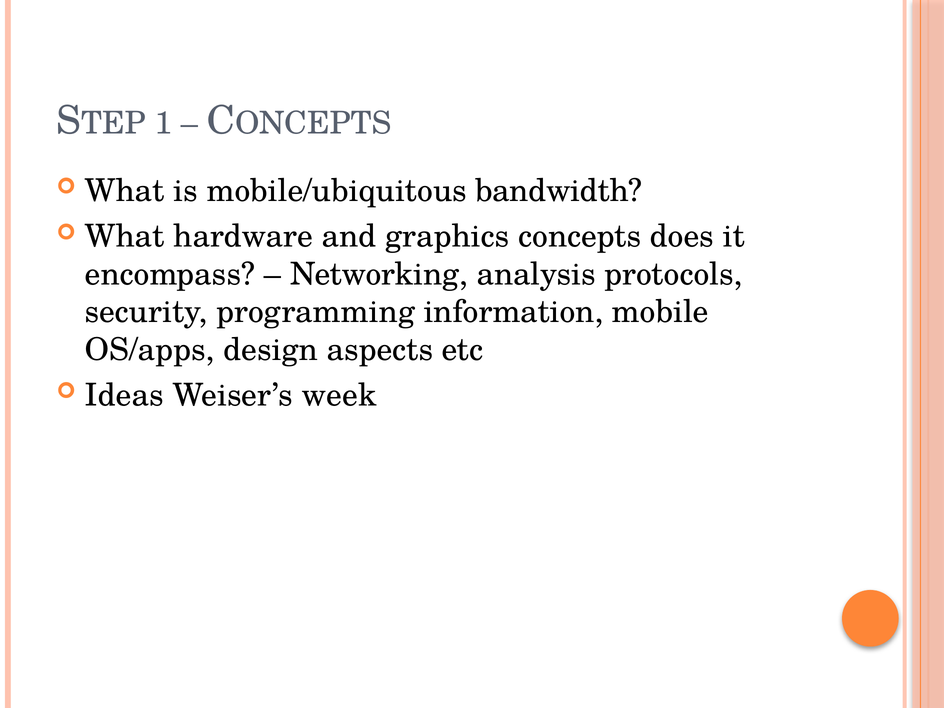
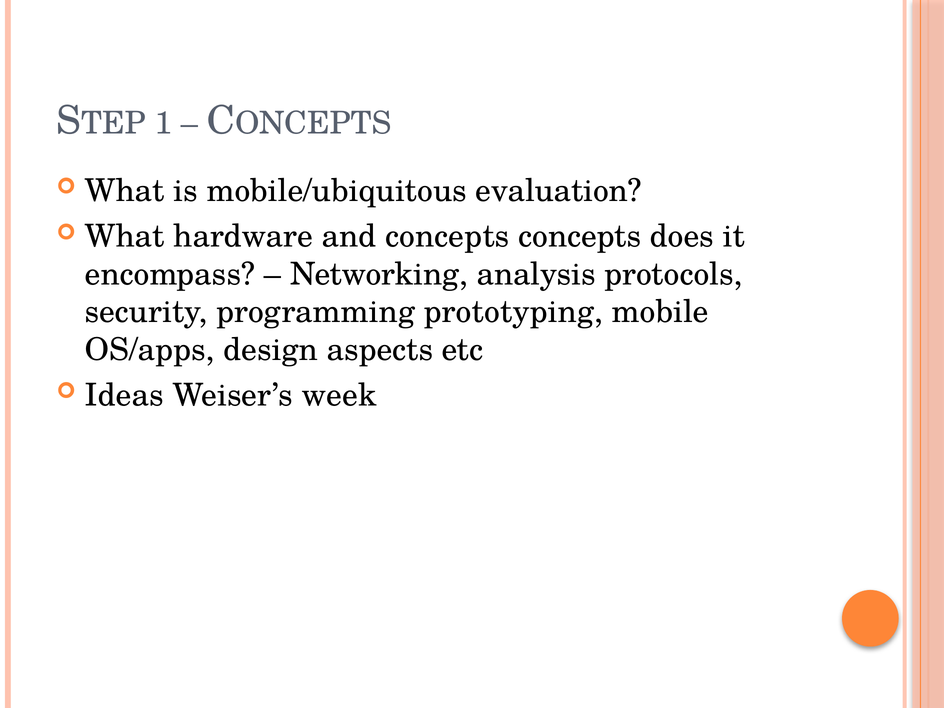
bandwidth: bandwidth -> evaluation (559, 191)
and graphics: graphics -> concepts (447, 237)
information: information -> prototyping (513, 312)
